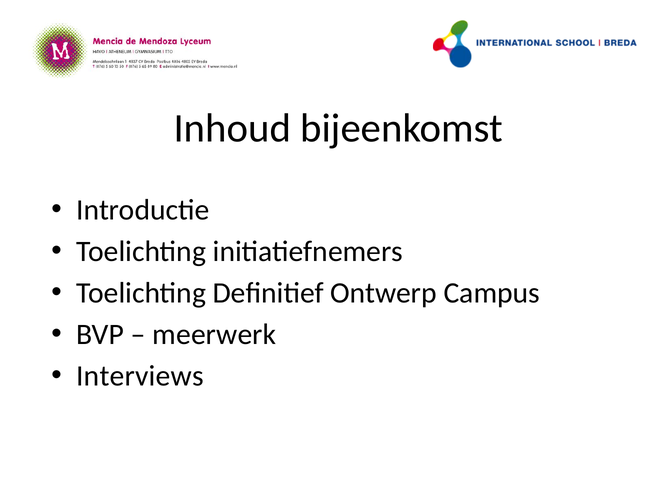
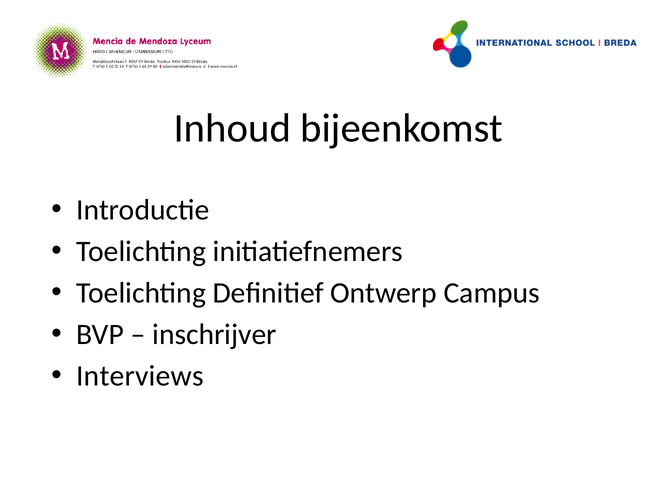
meerwerk: meerwerk -> inschrijver (214, 335)
